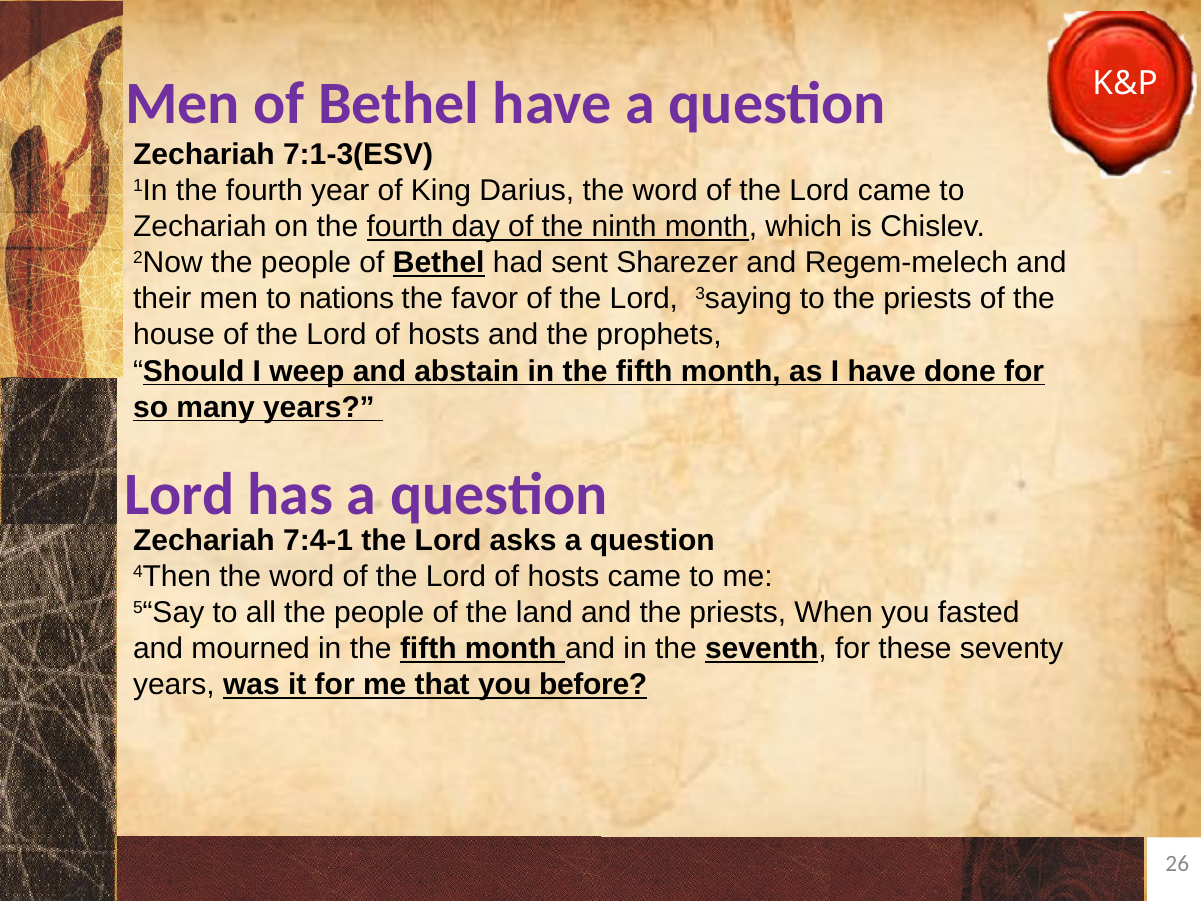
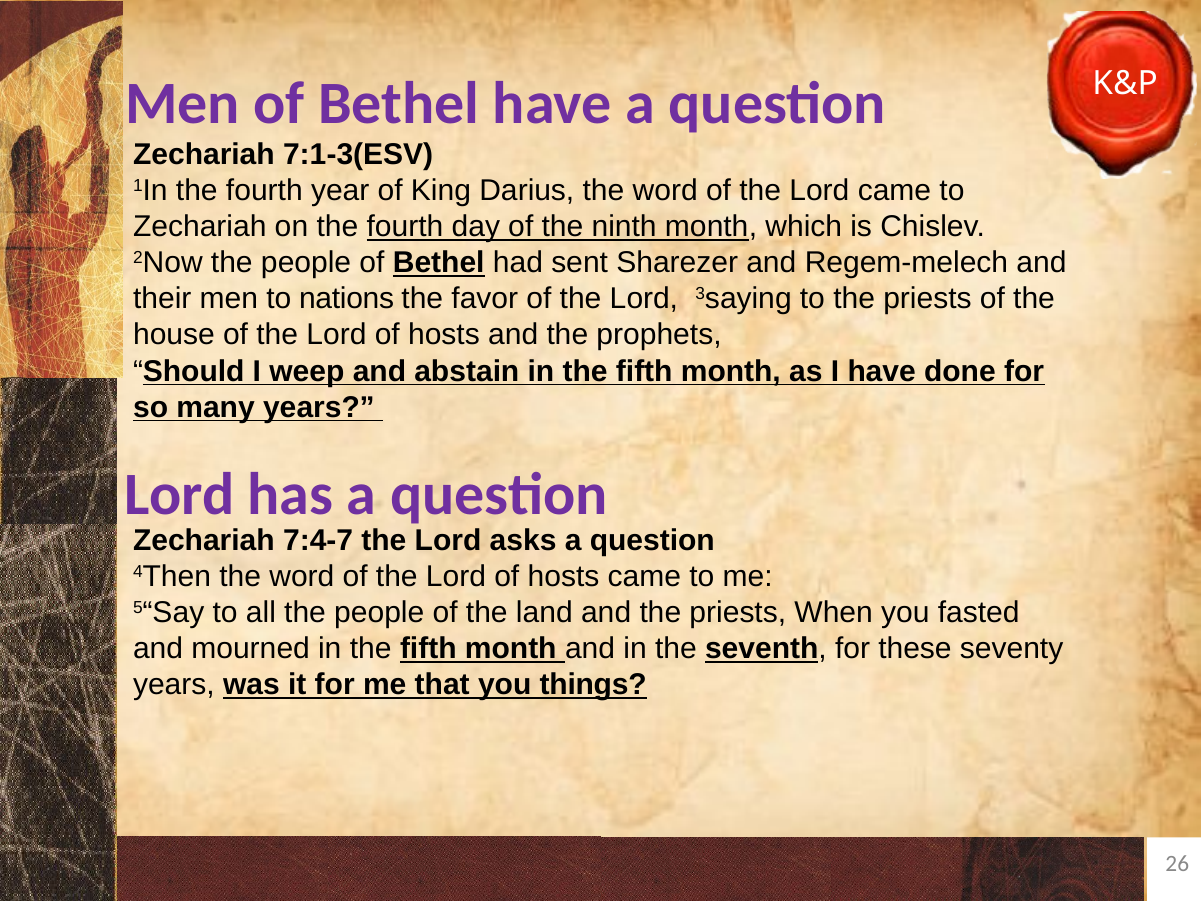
7:4-1: 7:4-1 -> 7:4-7 (318, 540)
before: before -> things (593, 684)
